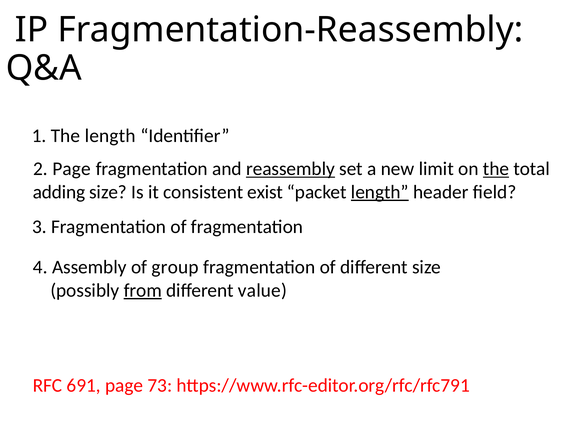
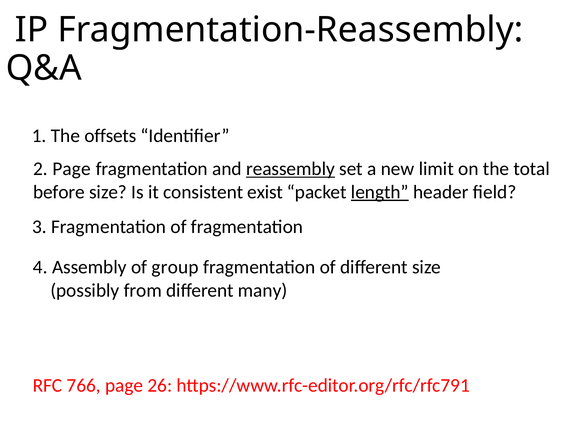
The length: length -> offsets (110, 136)
the underline: present -> none (496, 169)
adding: adding -> before (59, 192)
from underline: present -> none (143, 290)
value: value -> many (263, 290)
691: 691 -> 766 (84, 386)
73: 73 -> 26 (160, 386)
